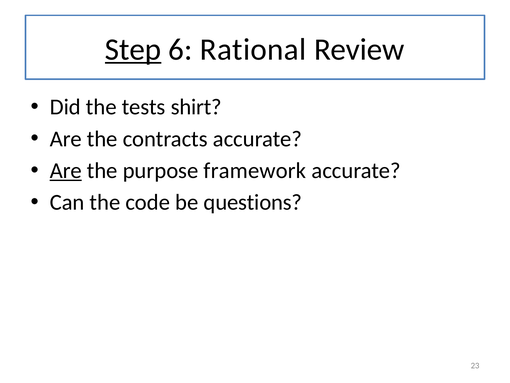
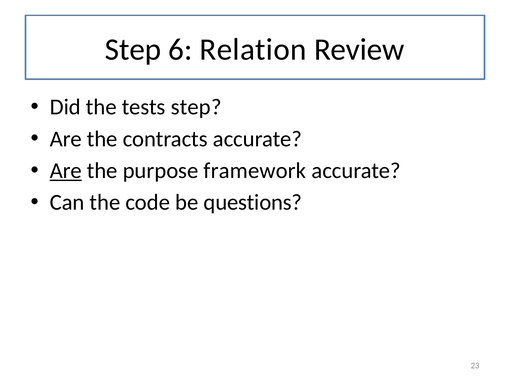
Step underline: present -> none (133, 49)
Rational: Rational -> Relation (253, 49)
tests shirt: shirt -> step (196, 107)
